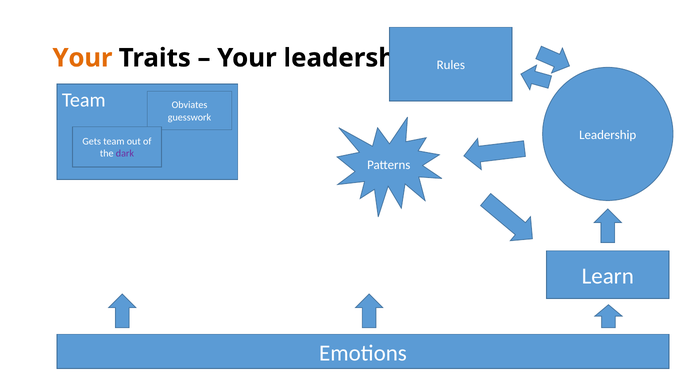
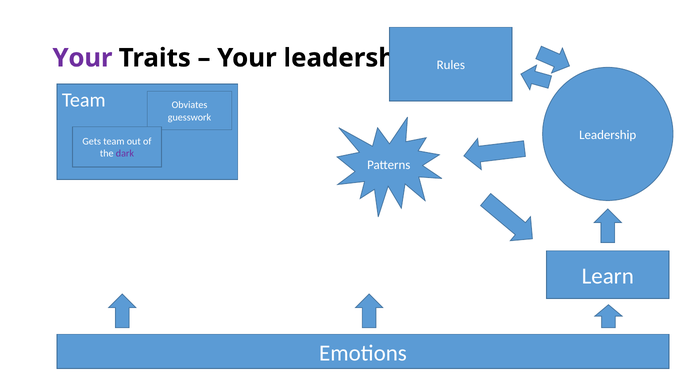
Your colour: orange -> purple (82, 58)
